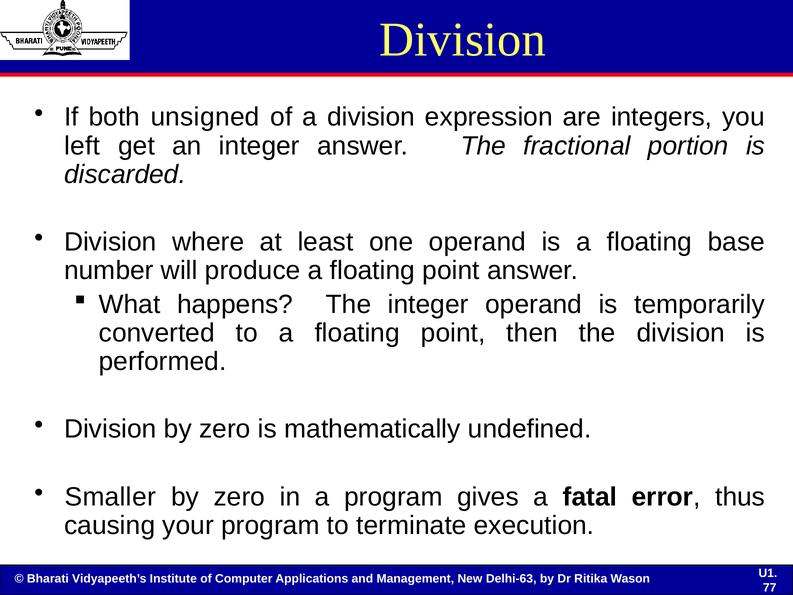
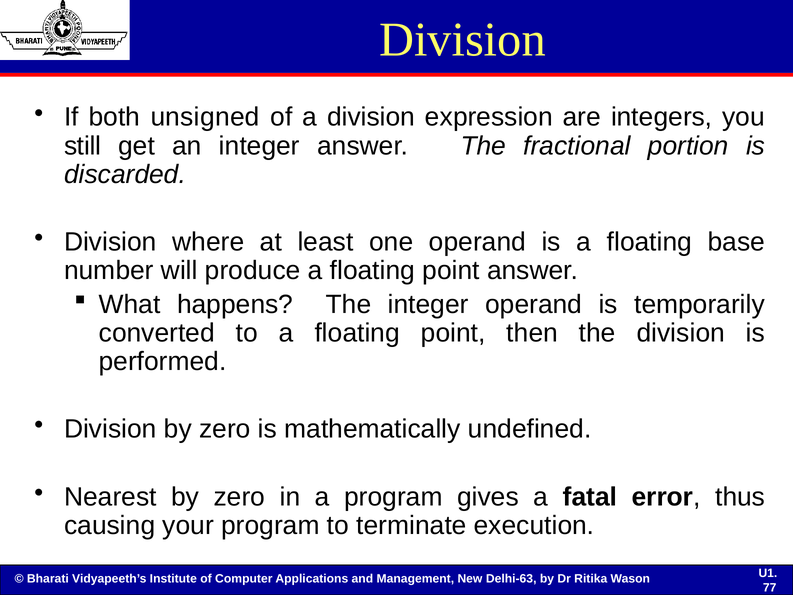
left: left -> still (83, 146)
Smaller: Smaller -> Nearest (110, 497)
